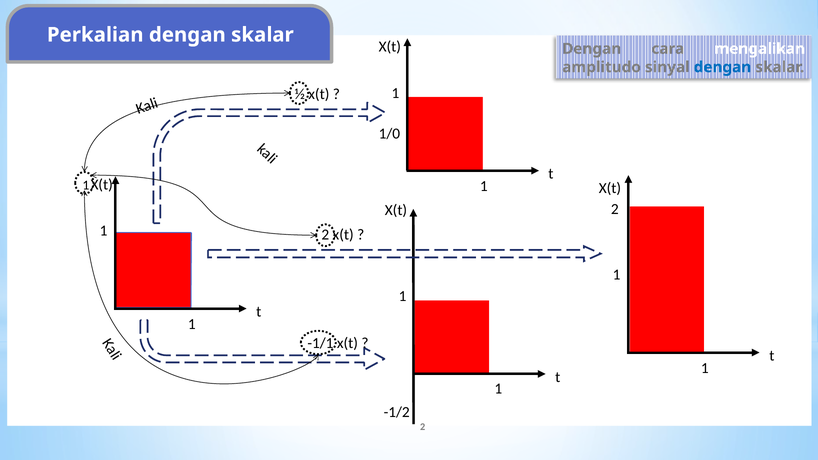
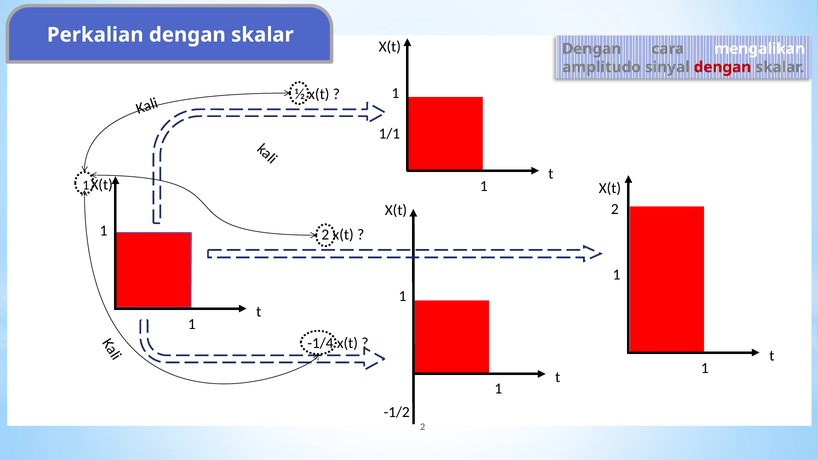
dengan colour: blue -> red (722, 67)
1/0: 1/0 -> 1/1 (389, 134)
-1/1: -1/1 -> -1/4 (320, 343)
